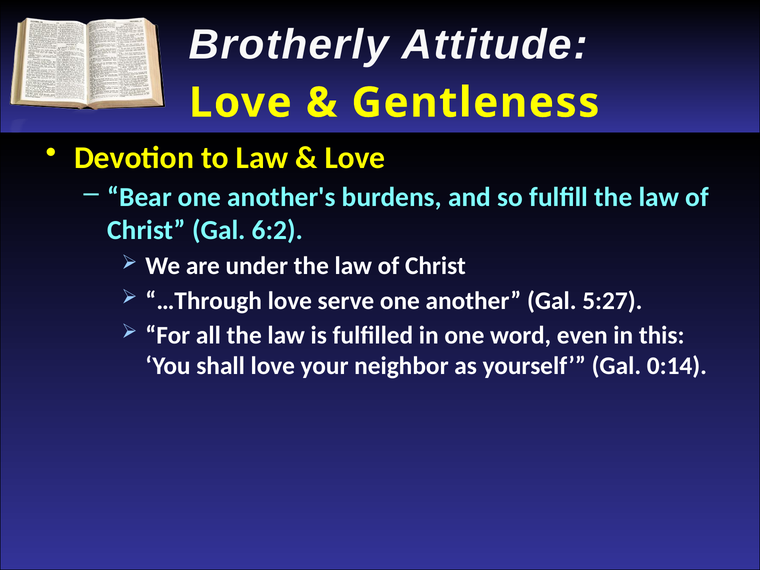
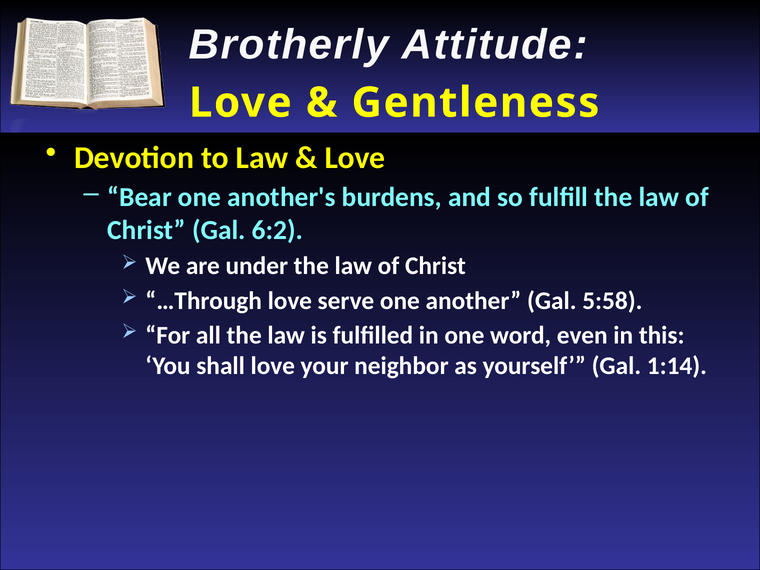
5:27: 5:27 -> 5:58 (612, 301)
0:14: 0:14 -> 1:14 (677, 366)
